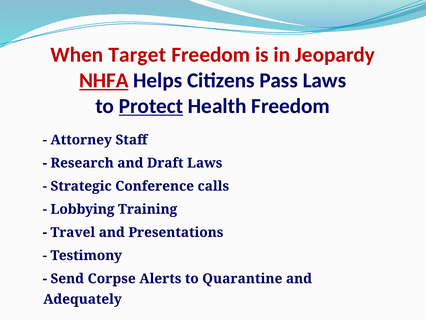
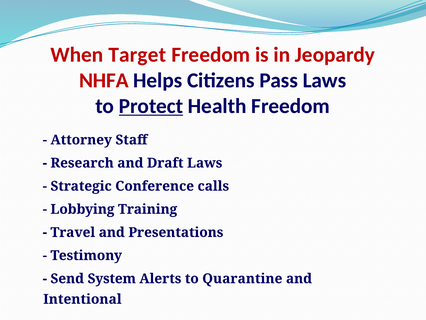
NHFA underline: present -> none (104, 80)
Corpse: Corpse -> System (112, 278)
Adequately: Adequately -> Intentional (82, 299)
